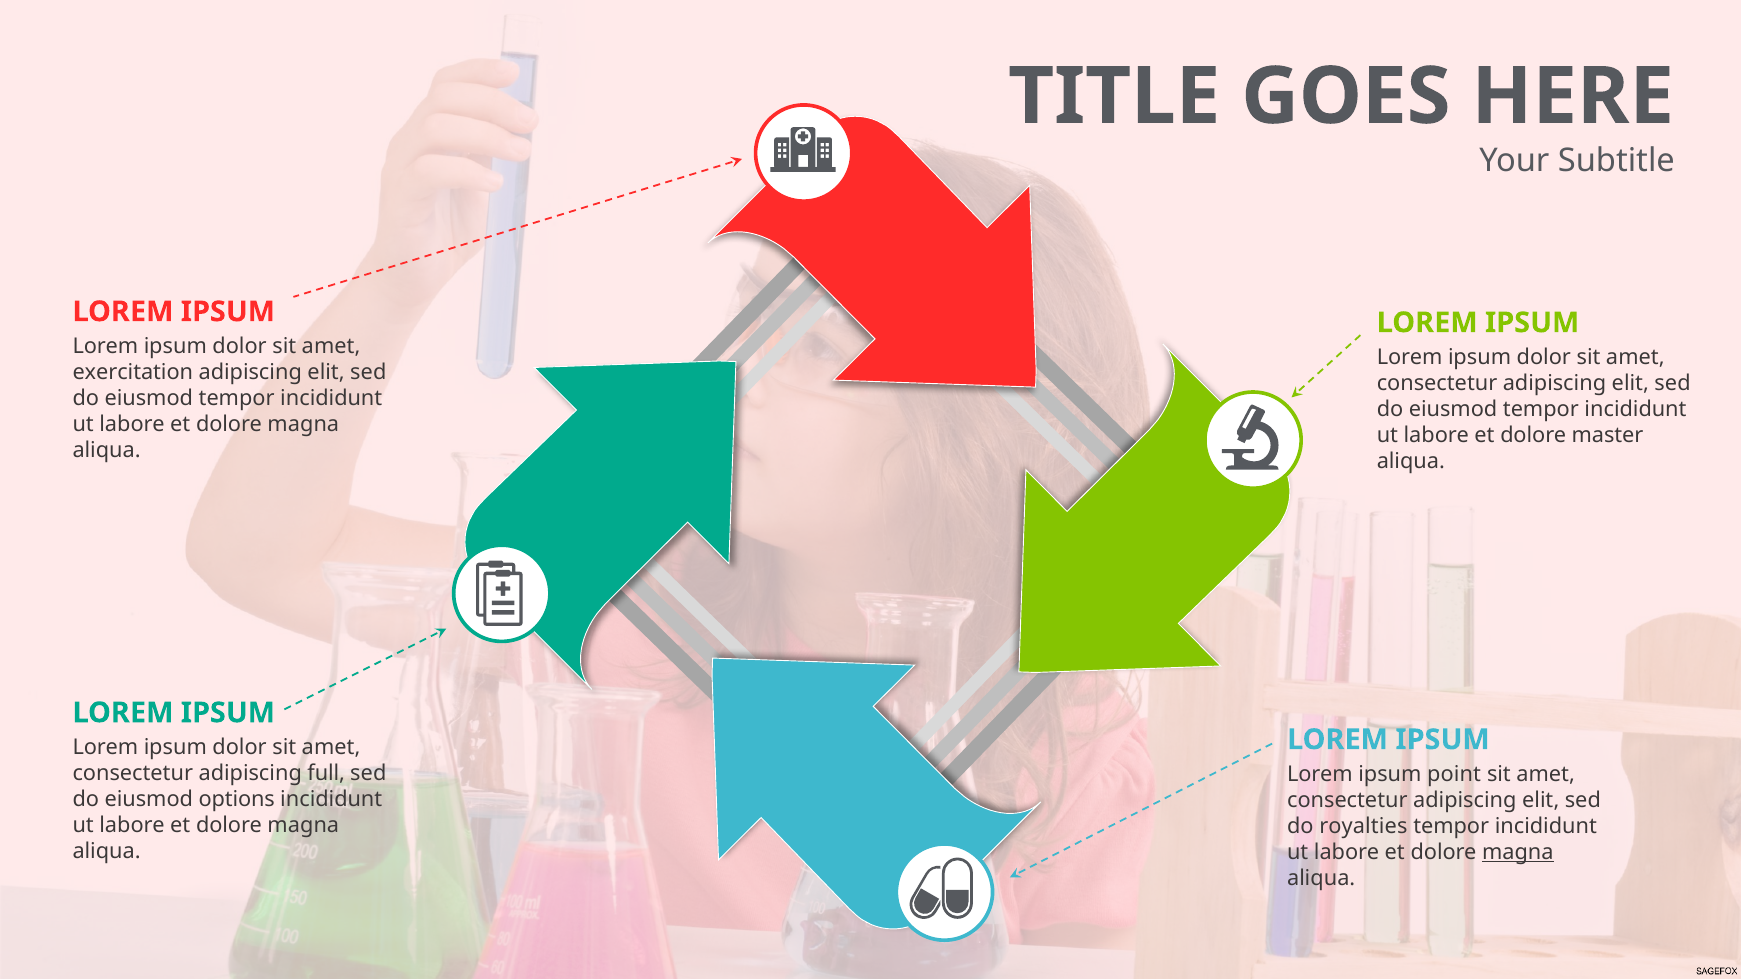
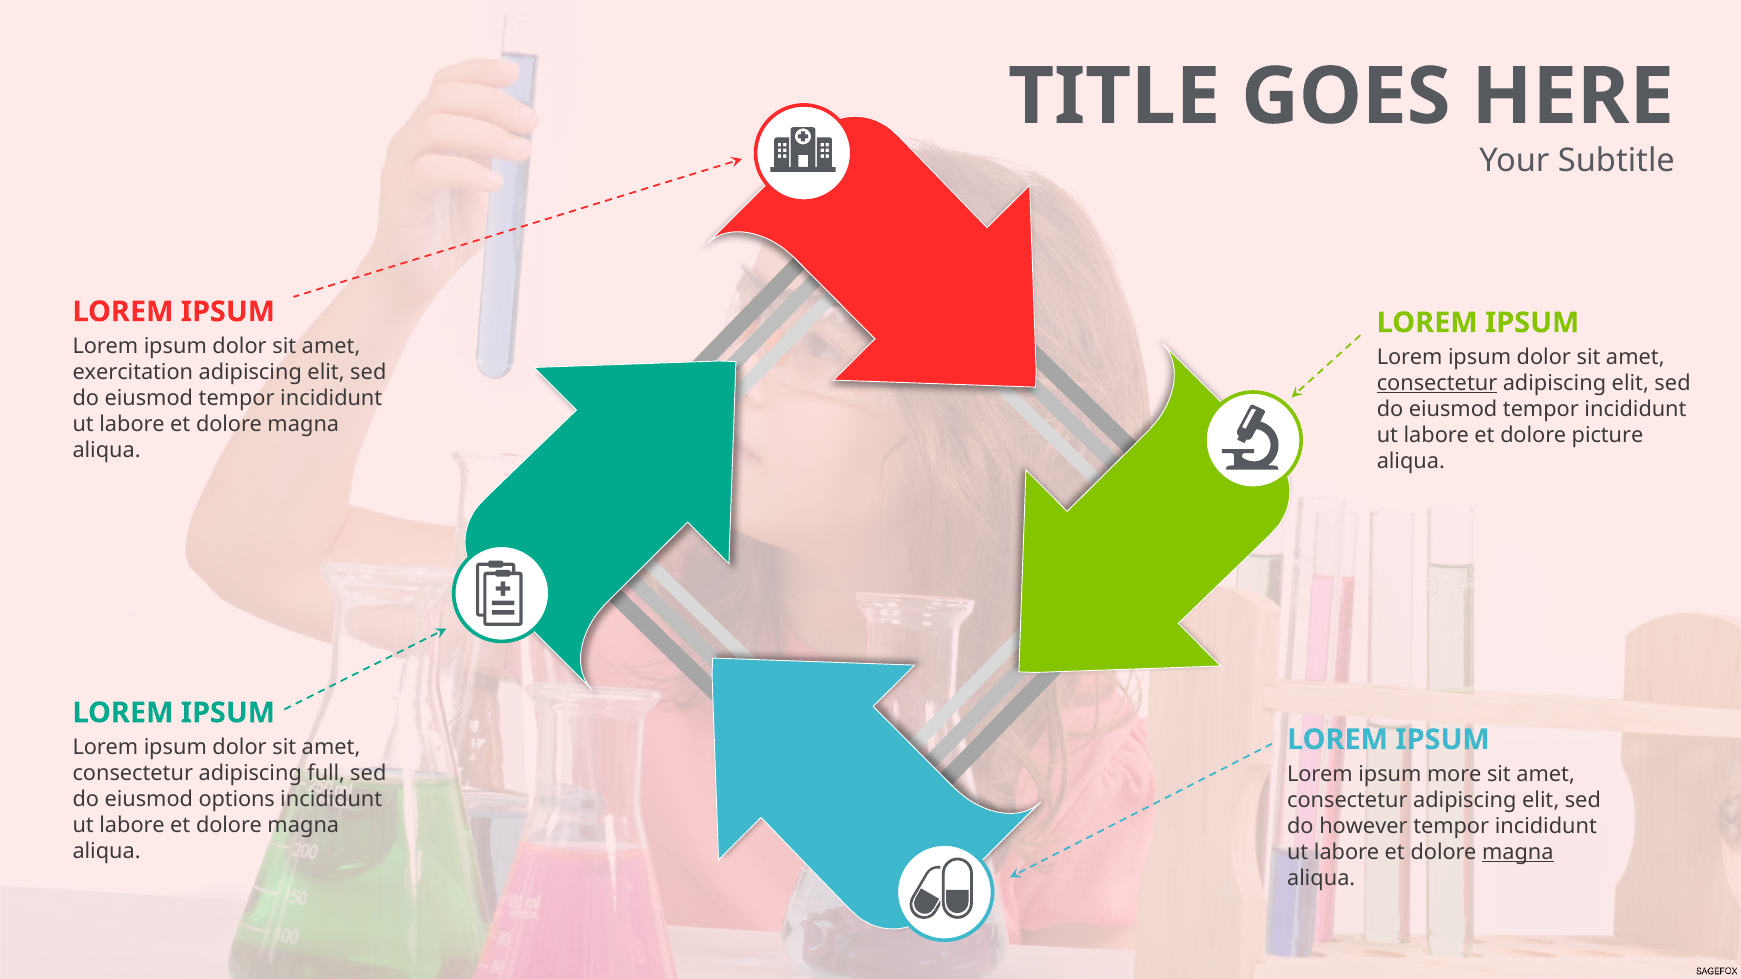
consectetur underline: none -> present (1437, 383)
master: master -> picture (1607, 435)
point: point -> more (1454, 774)
royalties: royalties -> however (1363, 826)
